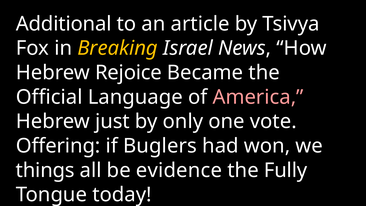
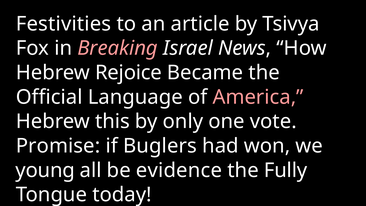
Additional: Additional -> Festivities (64, 24)
Breaking colour: yellow -> pink (118, 48)
just: just -> this (112, 121)
Offering: Offering -> Promise (58, 146)
things: things -> young (45, 170)
